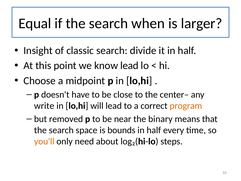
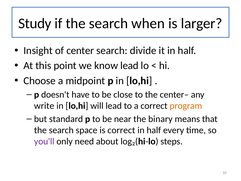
Equal: Equal -> Study (35, 23)
classic: classic -> center (80, 51)
removed: removed -> standard (66, 119)
is bounds: bounds -> correct (121, 130)
you'll colour: orange -> purple (44, 141)
